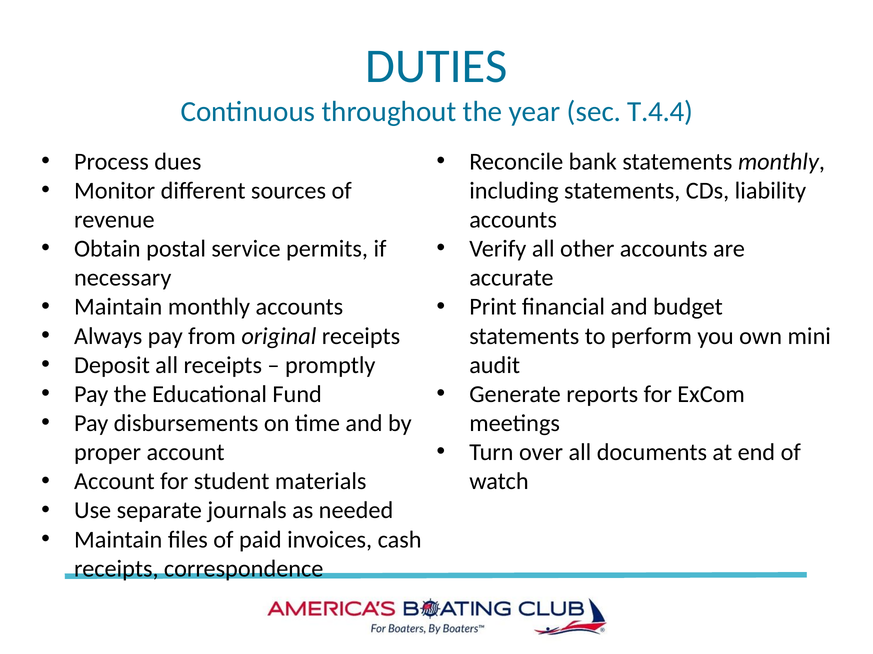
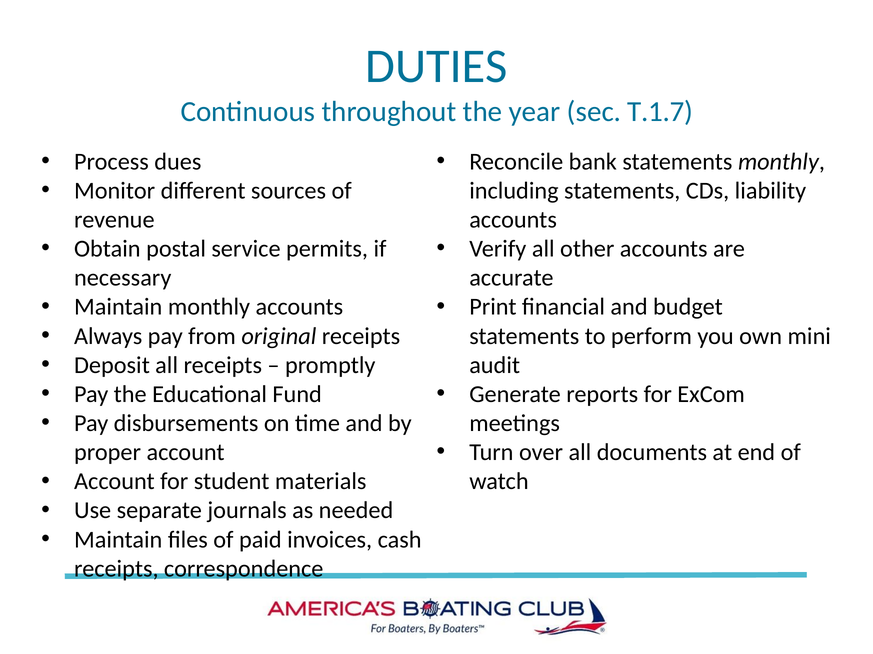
T.4.4: T.4.4 -> T.1.7 (660, 112)
